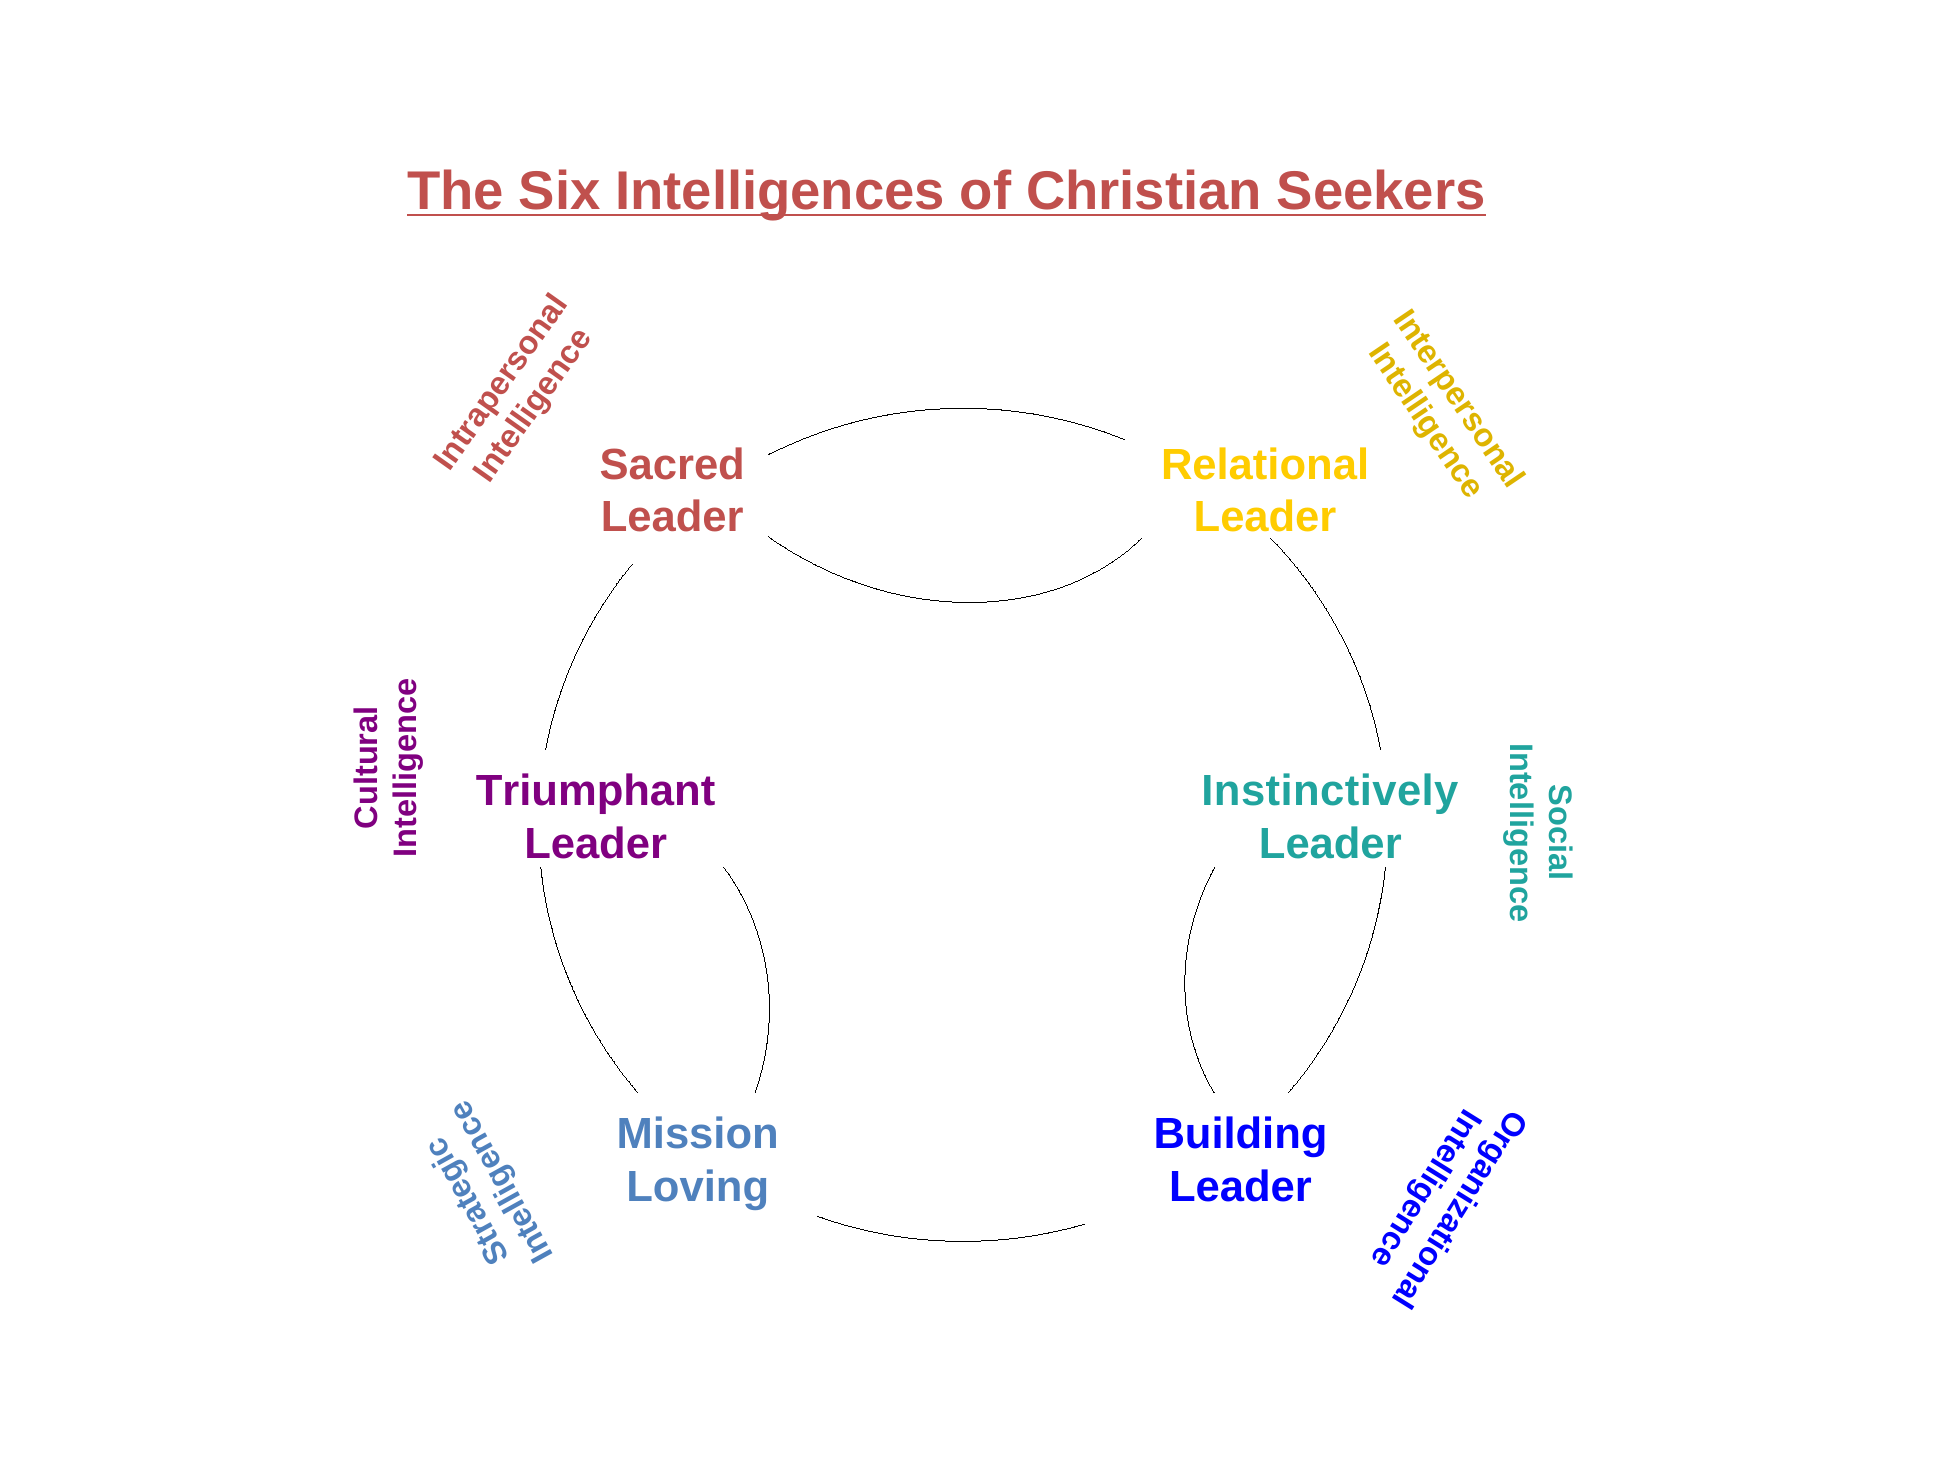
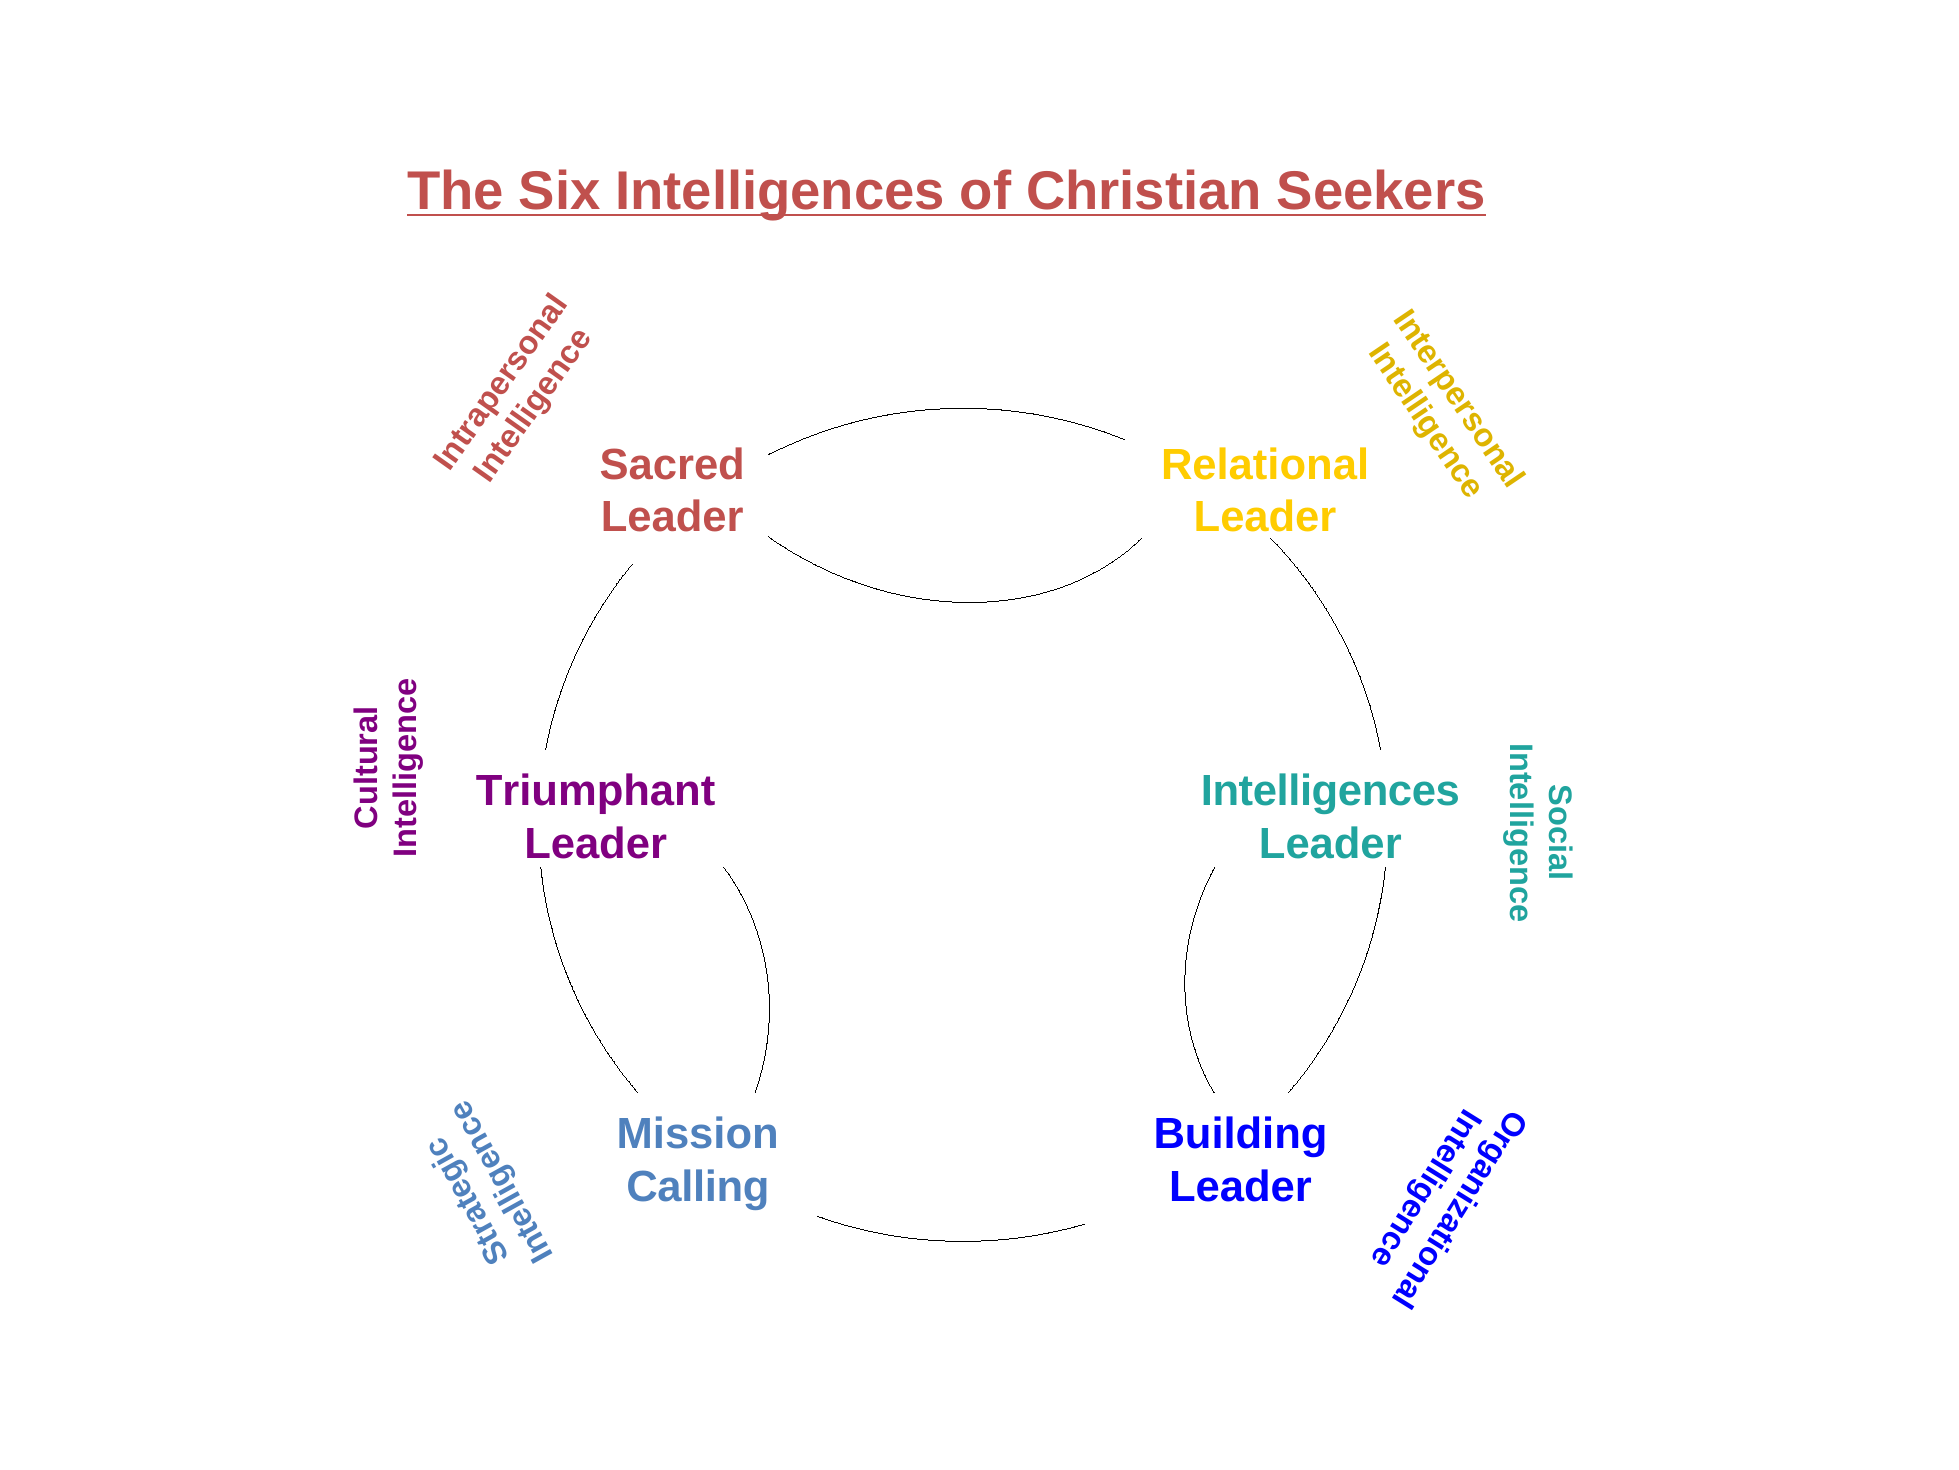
Instinctively: Instinctively -> Intelligences (1330, 791)
Loving: Loving -> Calling (698, 1186)
